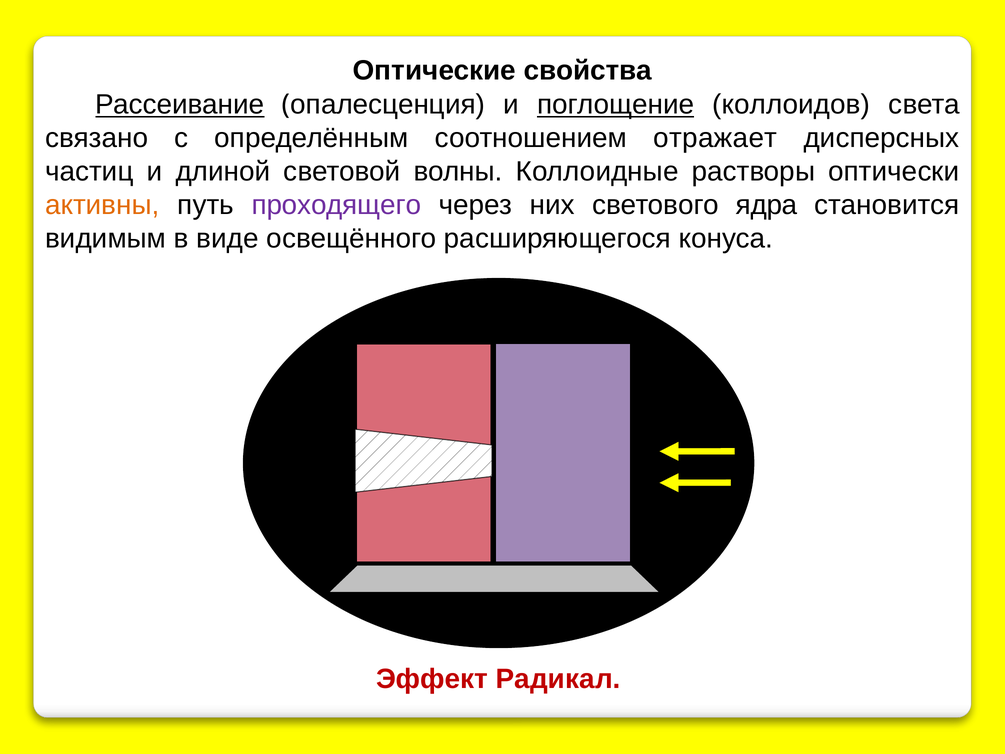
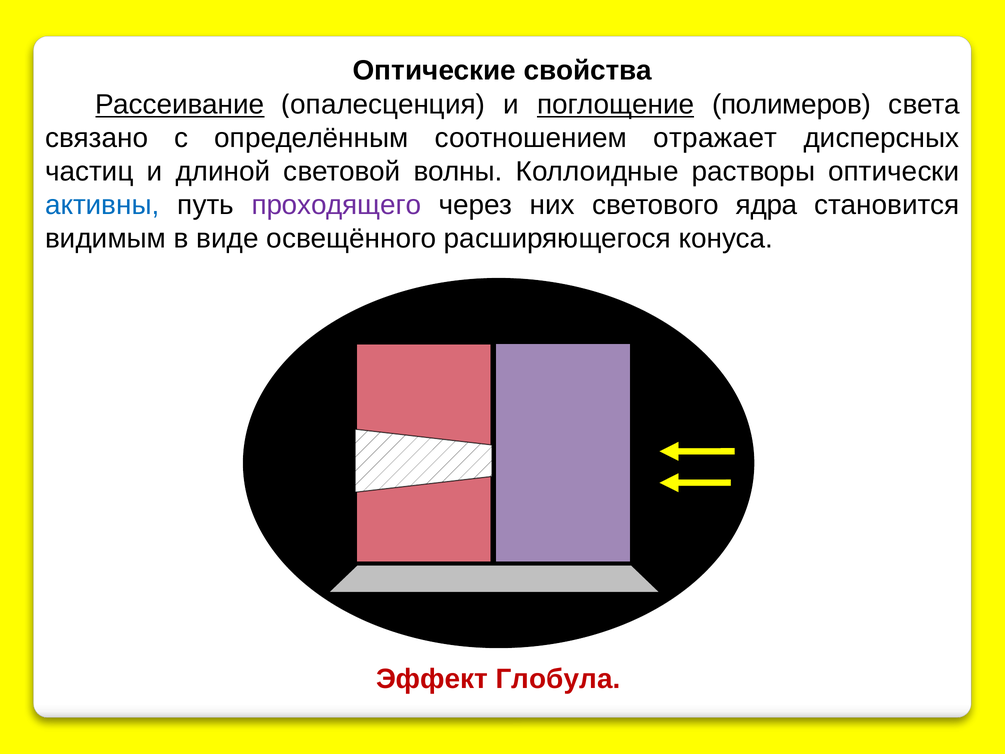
коллоидов: коллоидов -> полимеров (792, 104)
активны colour: orange -> blue (102, 205)
Радикал: Радикал -> Глобула (558, 679)
